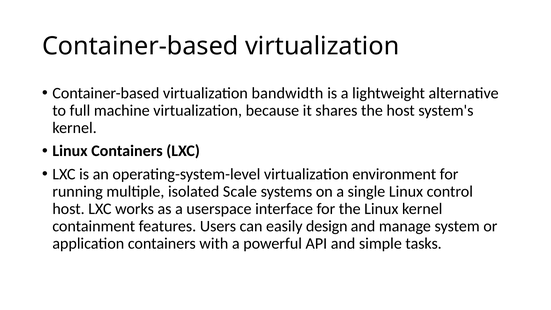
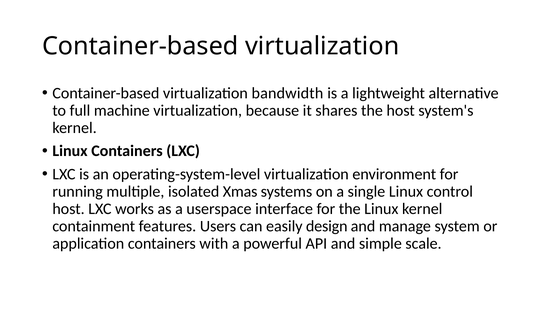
Scale: Scale -> Xmas (240, 191)
tasks: tasks -> scale (424, 244)
